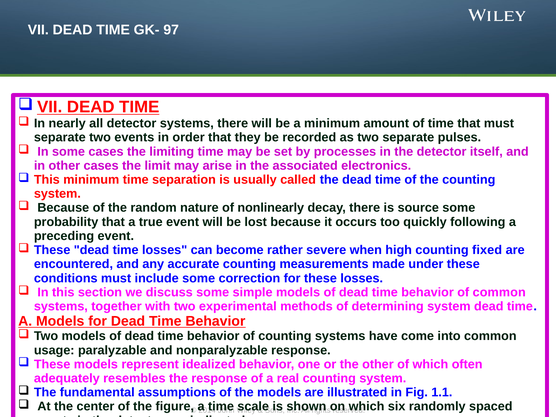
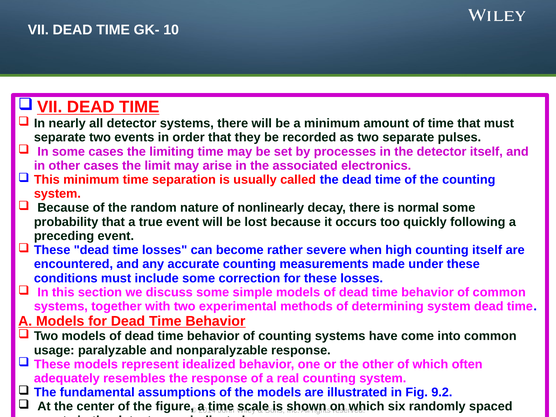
97: 97 -> 10 (171, 30)
source: source -> normal (418, 208)
counting fixed: fixed -> itself (487, 250)
1.1: 1.1 -> 9.2 (442, 392)
